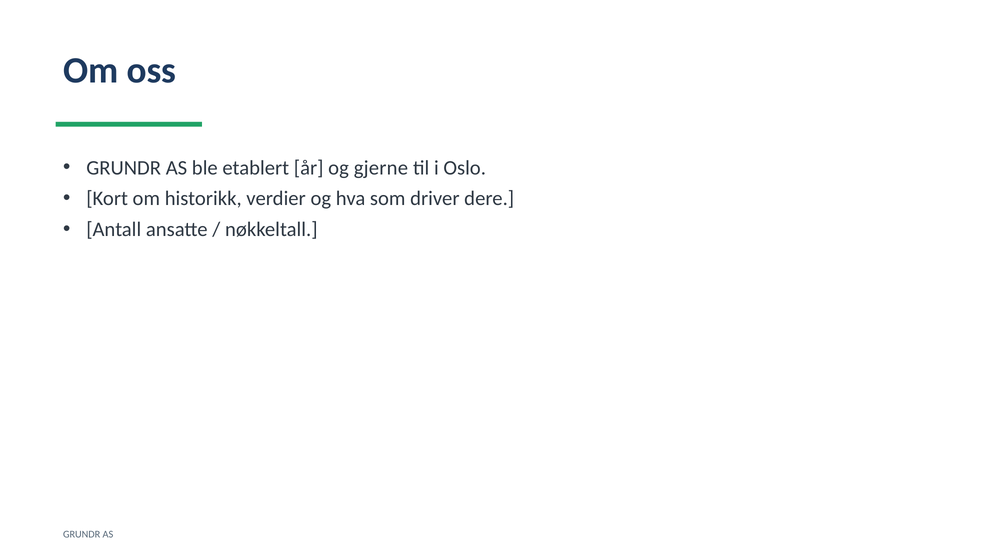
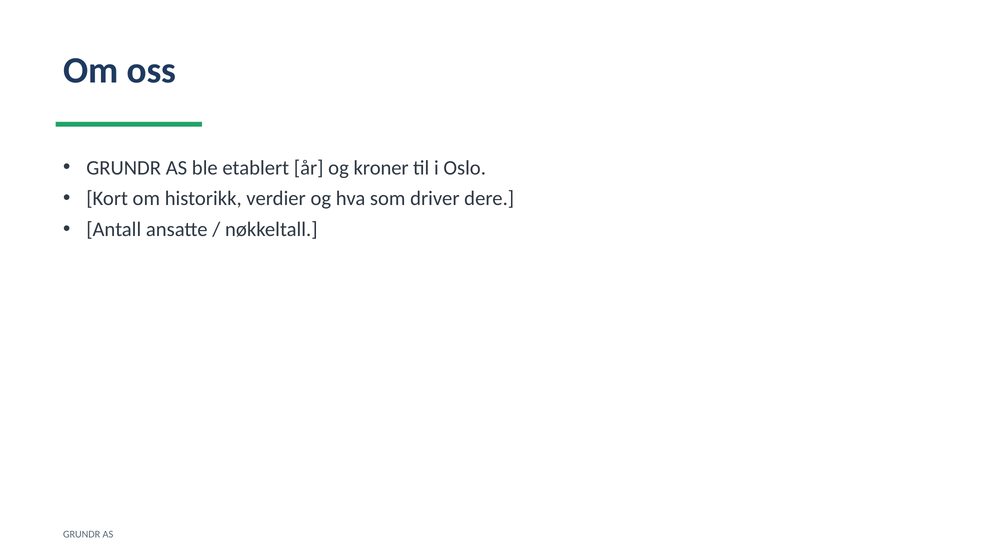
gjerne: gjerne -> kroner (381, 168)
